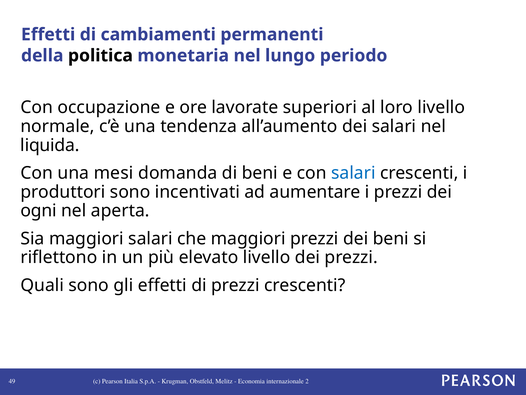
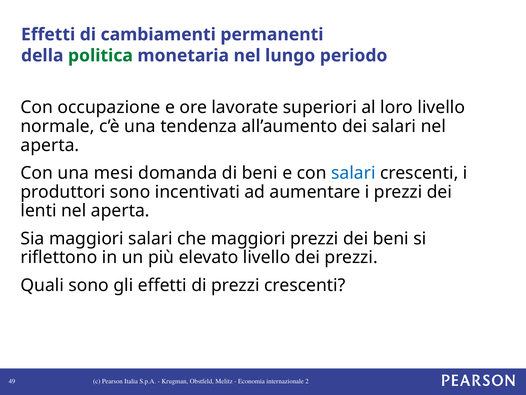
politica colour: black -> green (100, 56)
liquida: liquida -> aperta (50, 145)
ogni: ogni -> lenti (39, 211)
